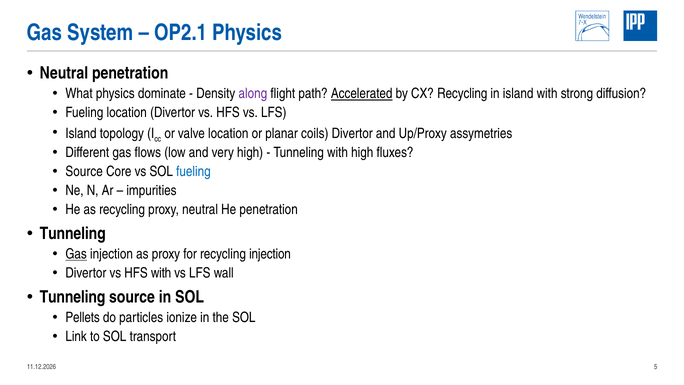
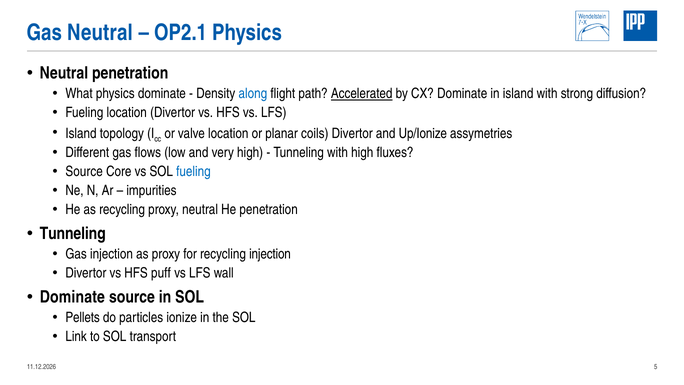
Gas System: System -> Neutral (100, 33)
along colour: purple -> blue (253, 94)
CX Recycling: Recycling -> Dominate (462, 94)
Up/Proxy: Up/Proxy -> Up/Ionize (423, 133)
Gas underline: present -> none (76, 254)
HFS with: with -> puff (161, 273)
Tunneling: Tunneling -> Dominate (72, 297)
